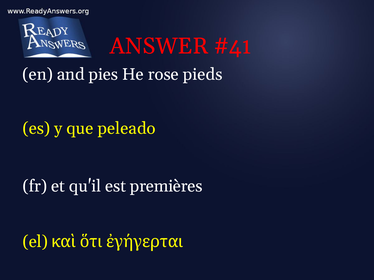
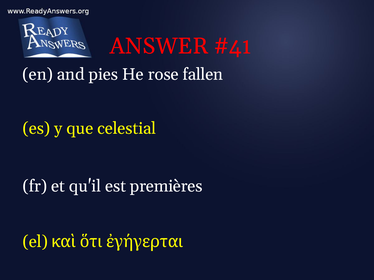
pieds: pieds -> fallen (203, 75)
peleado: peleado -> celestial (127, 129)
